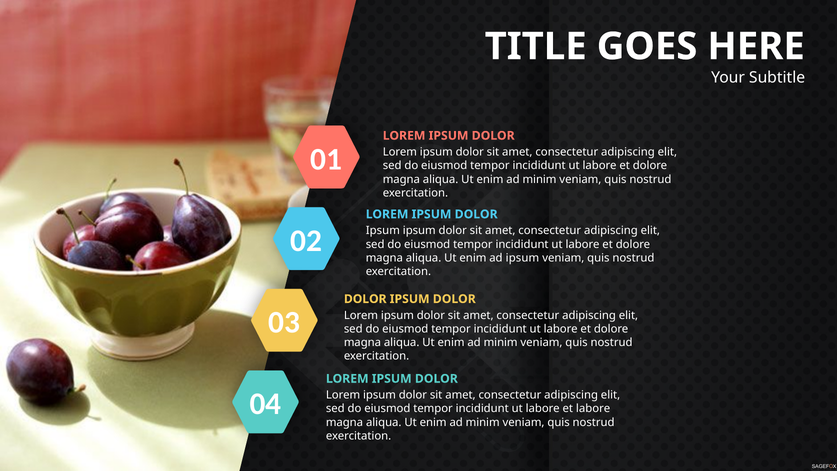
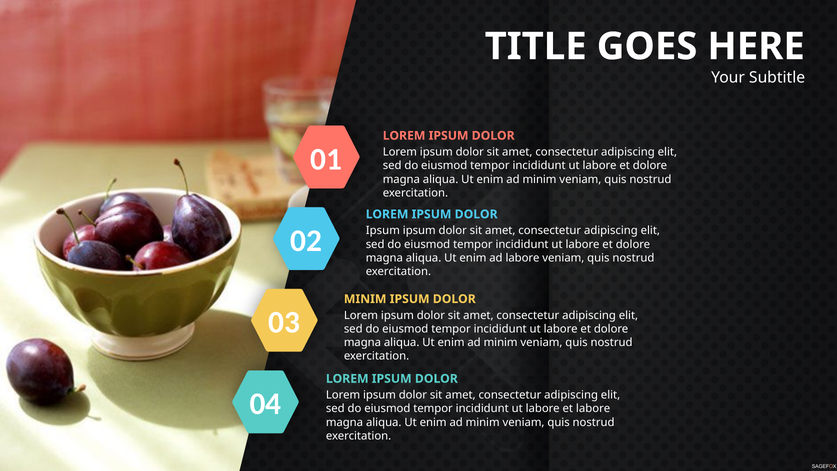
ad ipsum: ipsum -> labore (523, 258)
DOLOR: DOLOR -> MINIM (365, 299)
